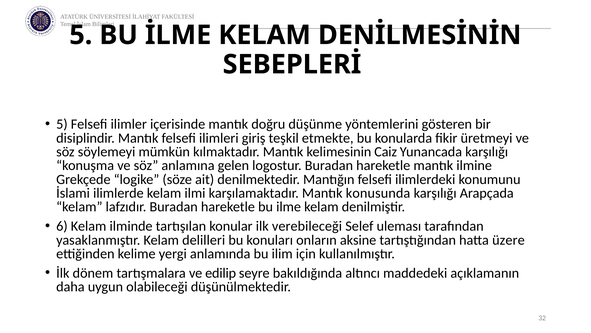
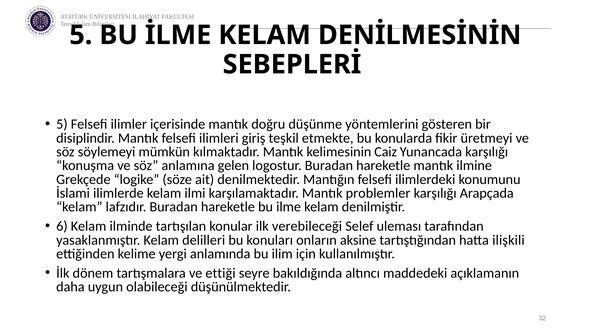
konusunda: konusunda -> problemler (378, 193)
üzere: üzere -> ilişkili (508, 240)
edilip: edilip -> ettiği (221, 273)
